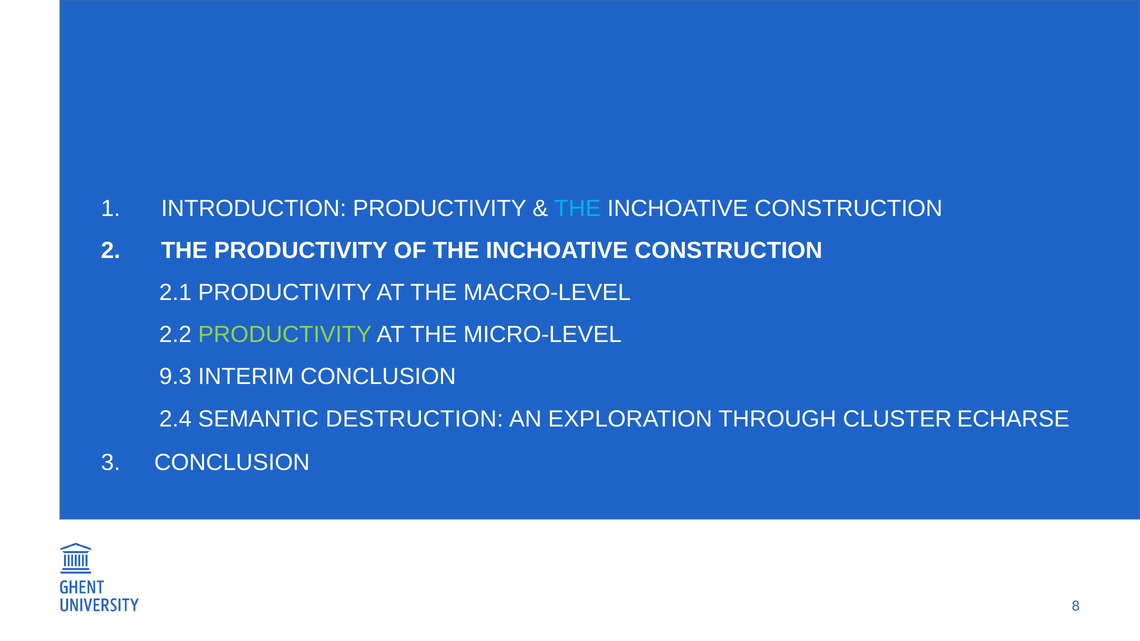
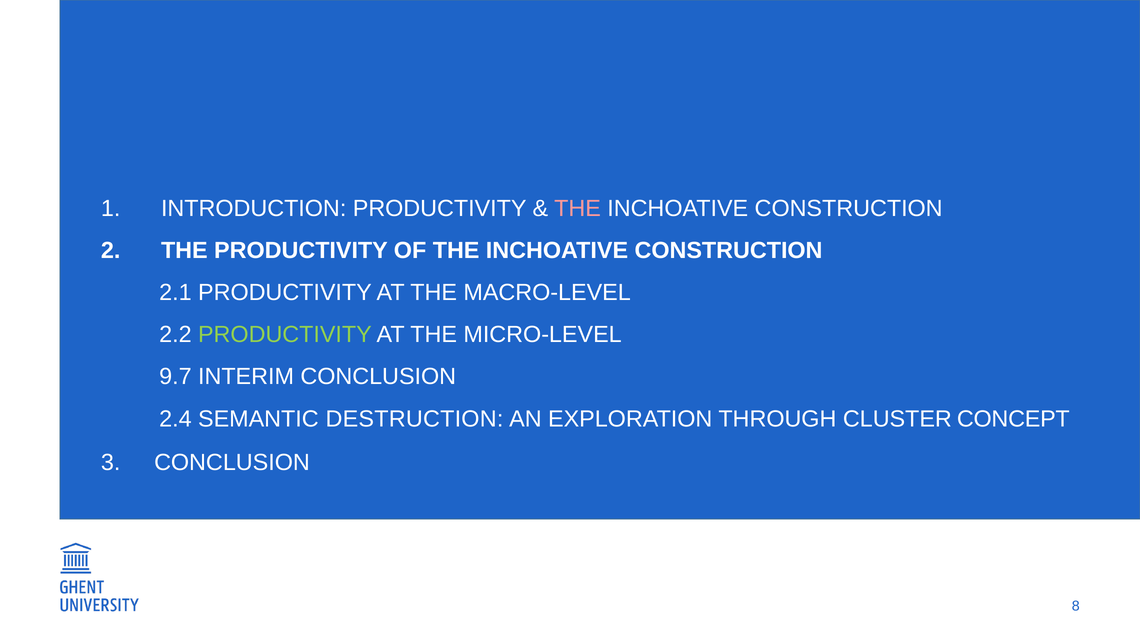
THE colour: light blue -> pink (578, 208)
9.3: 9.3 -> 9.7 (175, 377)
ECHARSE: ECHARSE -> CONCEPT (1013, 419)
